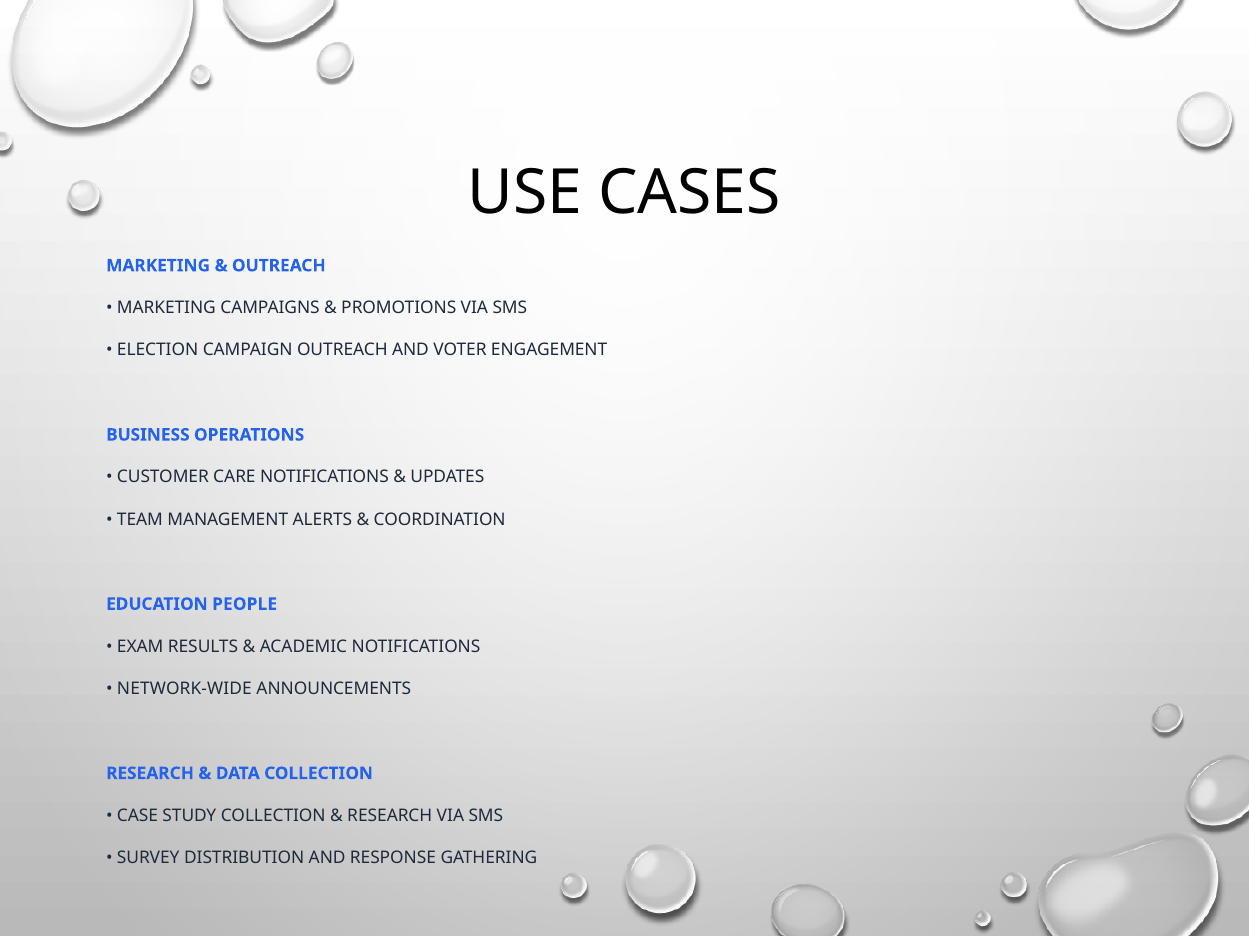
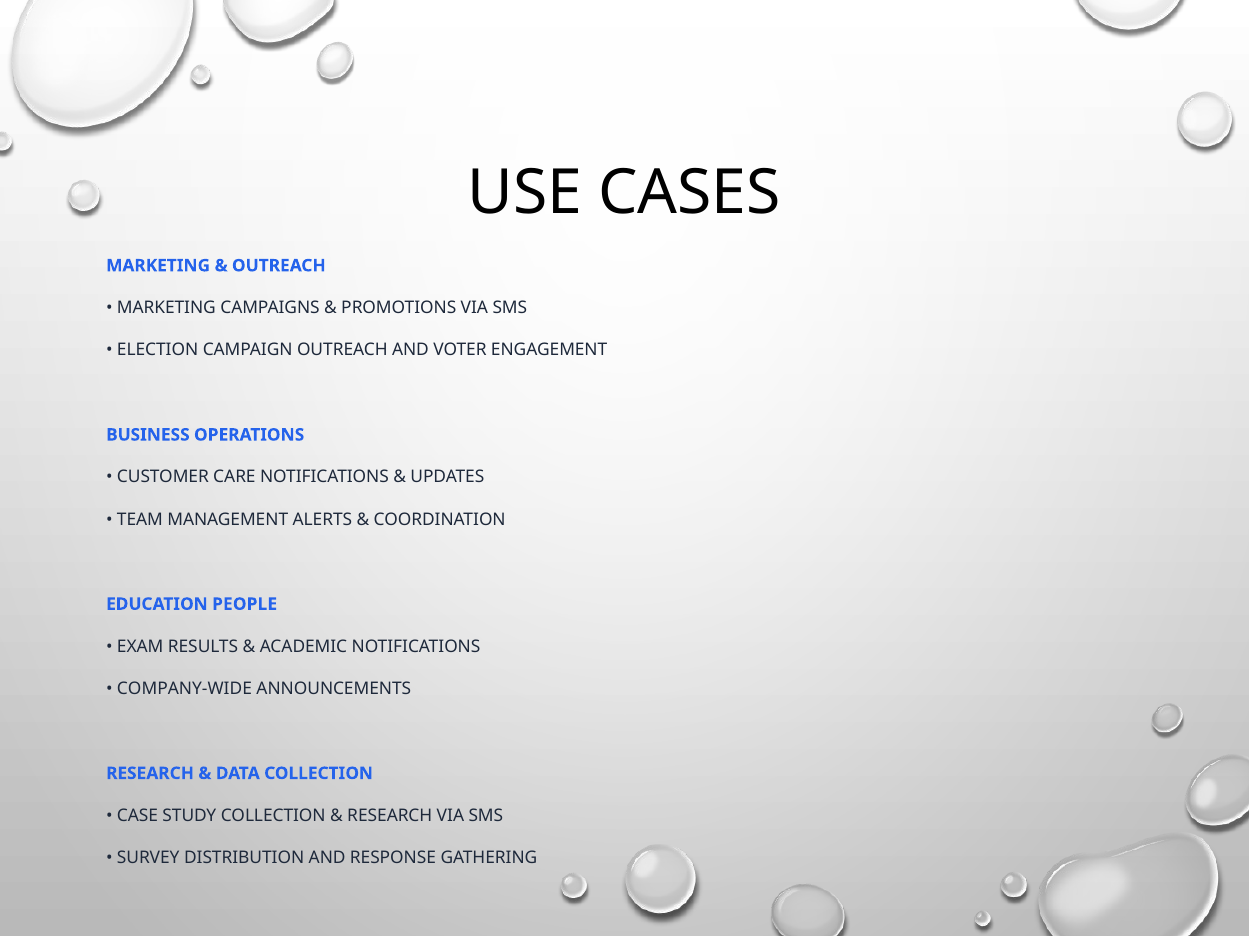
NETWORK-WIDE: NETWORK-WIDE -> COMPANY-WIDE (184, 689)
